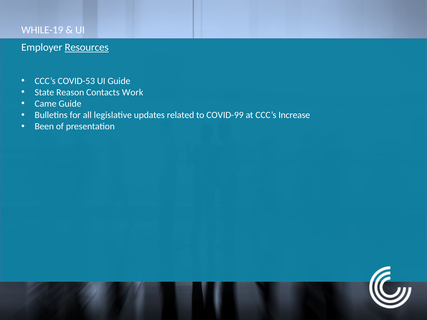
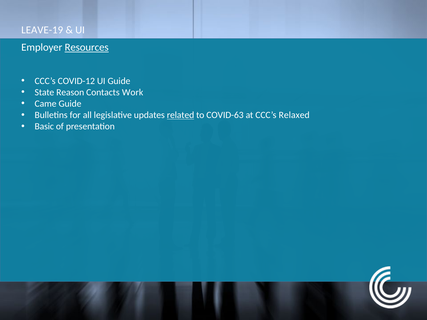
WHILE-19: WHILE-19 -> LEAVE-19 (42, 30)
COVID-53: COVID-53 -> COVID-12 (76, 81)
related underline: none -> present (181, 115)
COVID-99: COVID-99 -> COVID-63 (225, 115)
Increase: Increase -> Relaxed (294, 115)
Been: Been -> Basic (44, 127)
